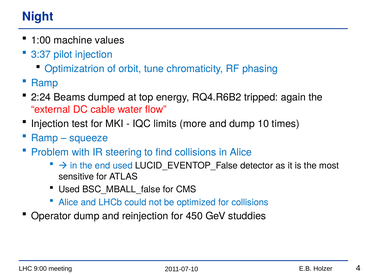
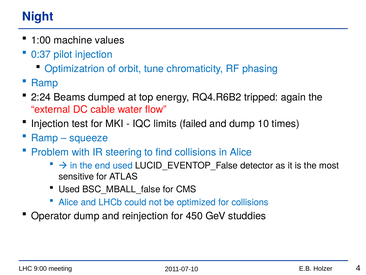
3:37: 3:37 -> 0:37 (41, 54)
more: more -> failed (193, 123)
